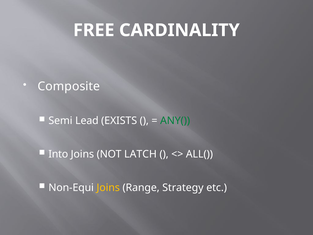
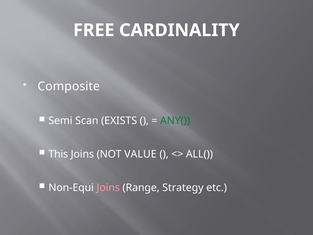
Lead: Lead -> Scan (87, 121)
Into: Into -> This (58, 154)
LATCH: LATCH -> VALUE (140, 154)
Joins colour: yellow -> pink (108, 187)
